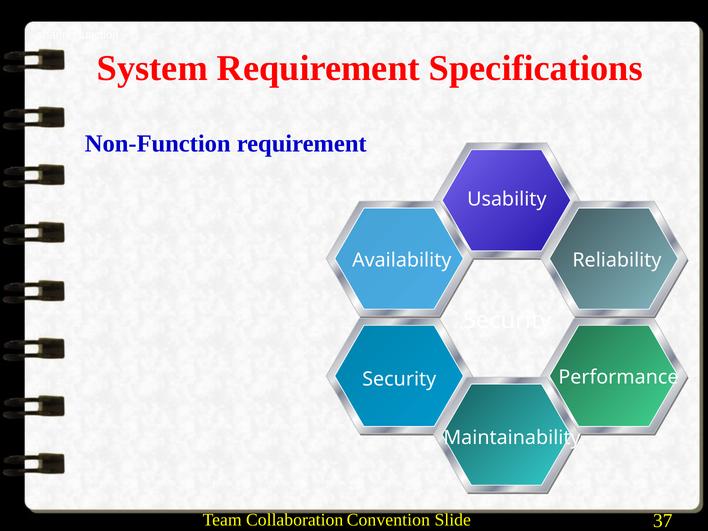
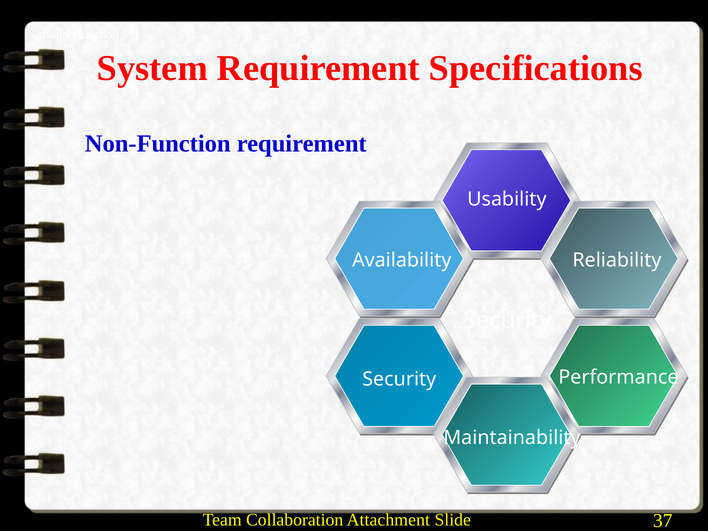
Convention: Convention -> Attachment (388, 520)
